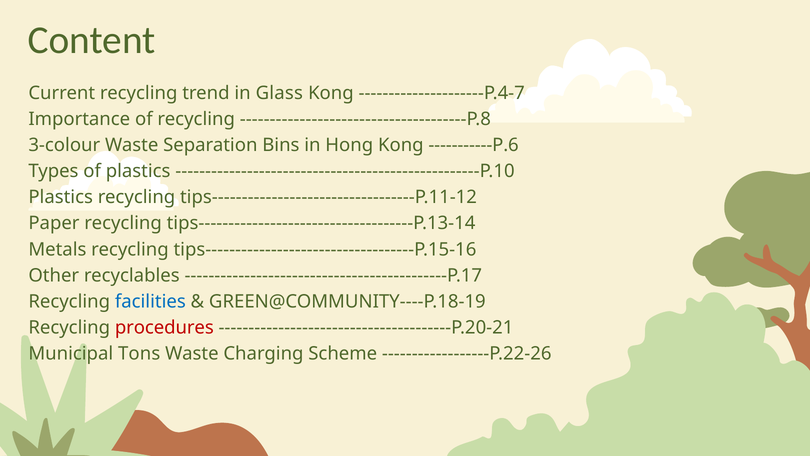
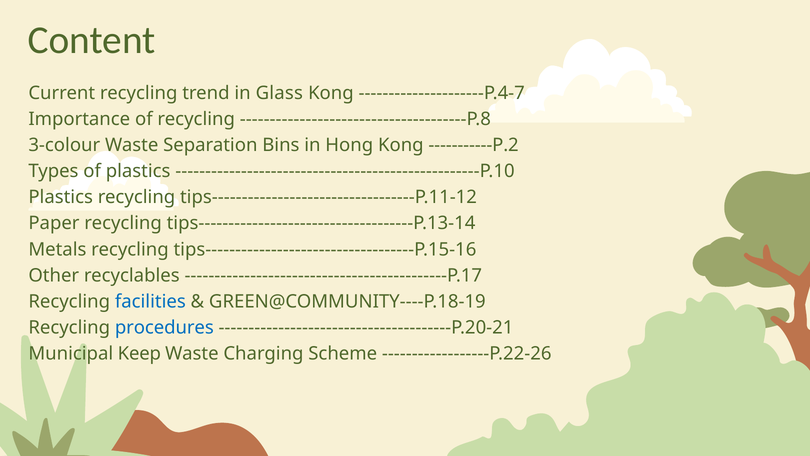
-----------P.6: -----------P.6 -> -----------P.2 (474, 145)
procedures colour: red -> blue (164, 327)
Tons: Tons -> Keep (139, 353)
